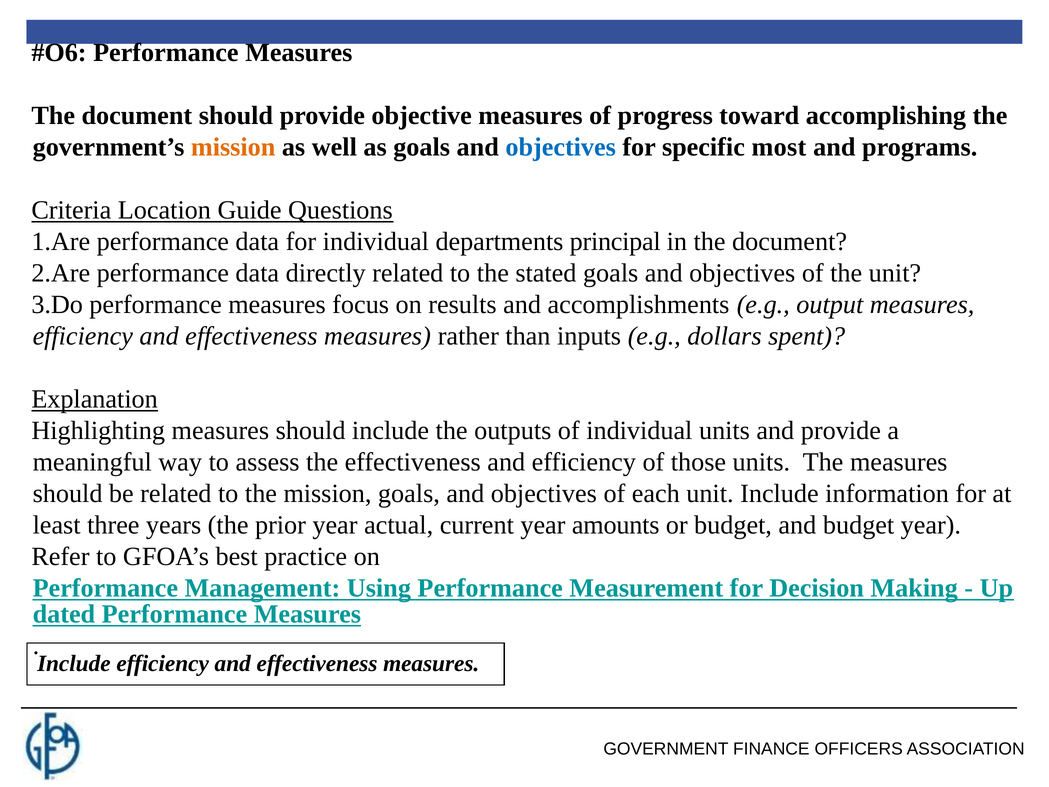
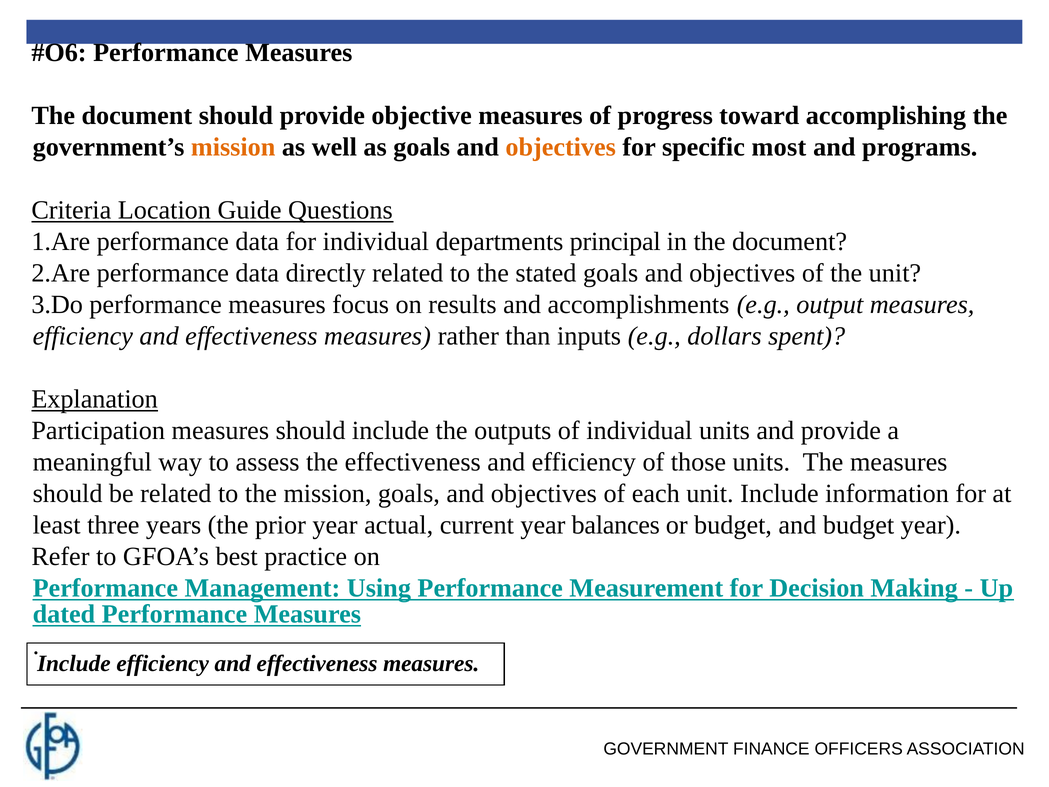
objectives colour: blue -> orange (561, 147)
Highlighting: Highlighting -> Participation (98, 430)
amounts: amounts -> balances (616, 525)
